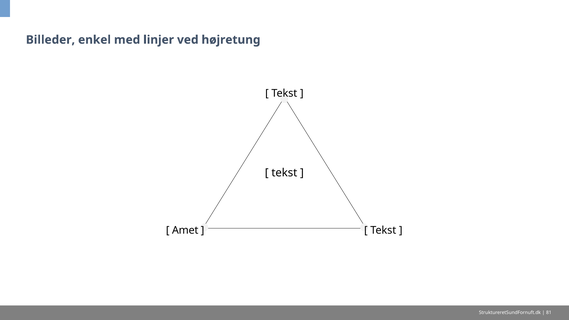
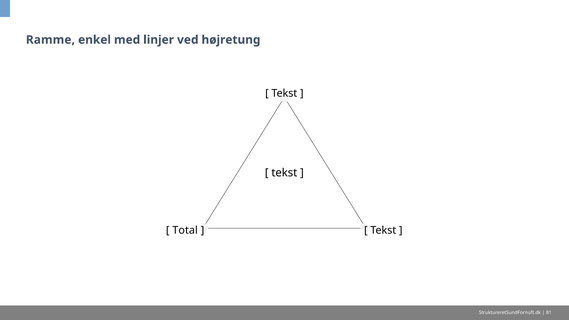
Billeder: Billeder -> Ramme (50, 40)
Amet: Amet -> Total (185, 230)
